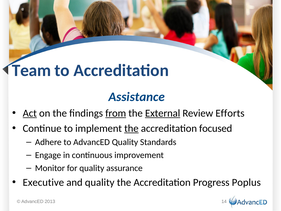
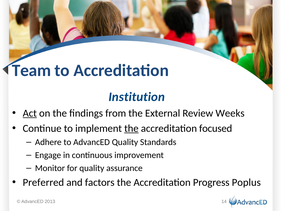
Assistance: Assistance -> Institution (137, 97)
from underline: present -> none (116, 113)
External underline: present -> none (163, 113)
Efforts: Efforts -> Weeks (230, 113)
Executive: Executive -> Preferred (43, 182)
and quality: quality -> factors (100, 182)
